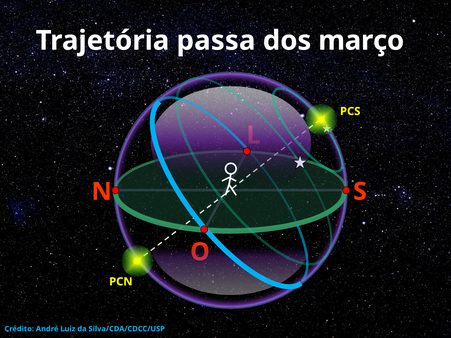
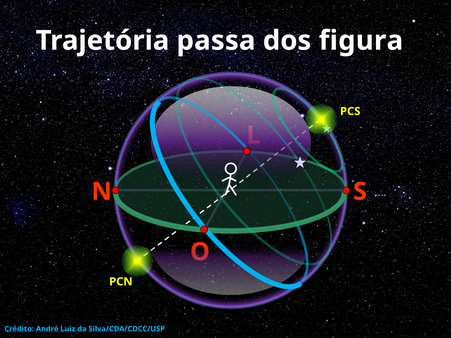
março: março -> figura (361, 41)
